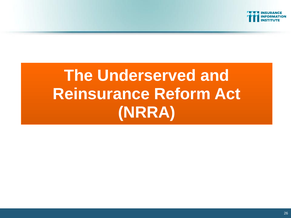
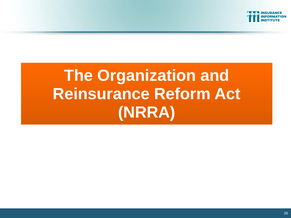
Underserved: Underserved -> Organization (147, 76)
